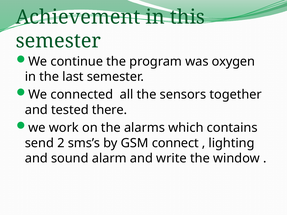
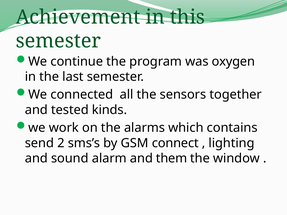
there: there -> kinds (110, 110)
write: write -> them (172, 158)
